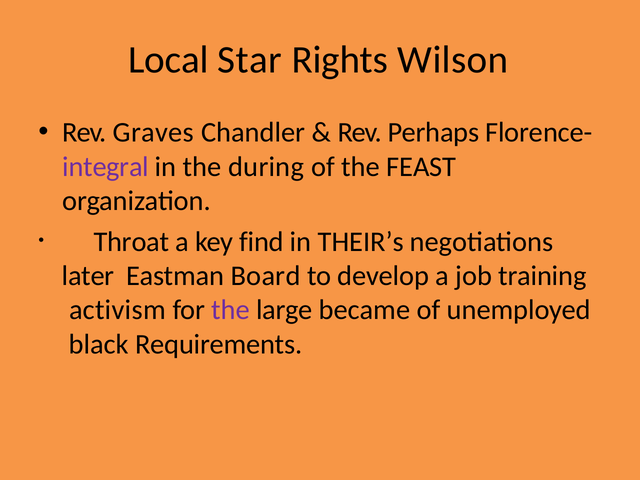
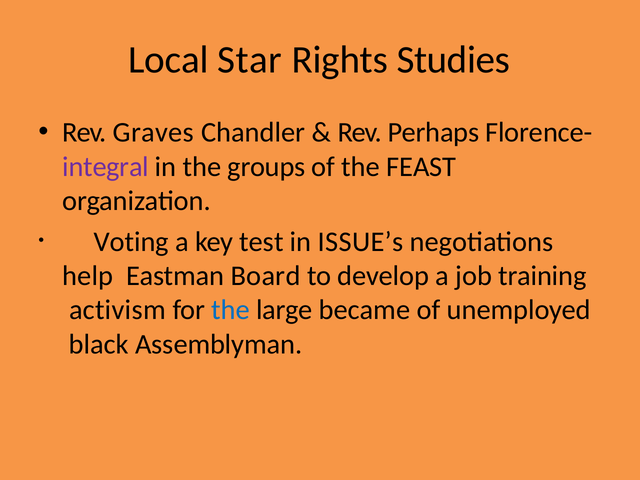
Wilson: Wilson -> Studies (453, 60)
during: during -> groups (266, 167)
Throat: Throat -> Voting (131, 242)
find: find -> test (261, 242)
THEIR’s: THEIR’s -> ISSUE’s (361, 242)
later: later -> help (88, 276)
the colour: purple -> blue (230, 310)
Requirements: Requirements -> Assemblyman (219, 344)
